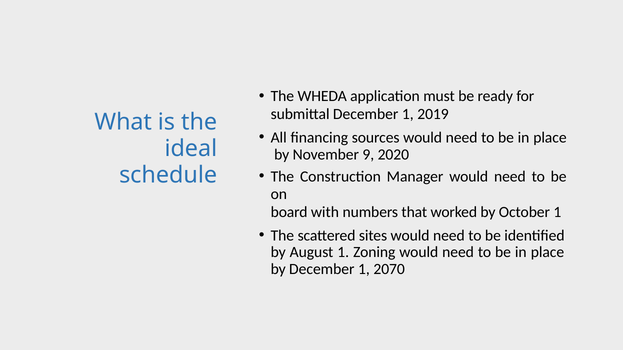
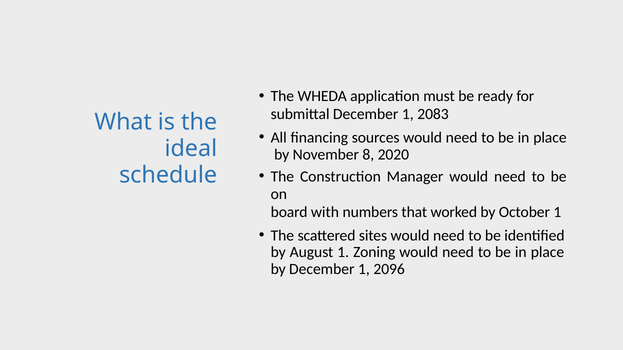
2019: 2019 -> 2083 (433, 114)
9: 9 -> 8 (368, 155)
2070: 2070 -> 2096 (389, 269)
